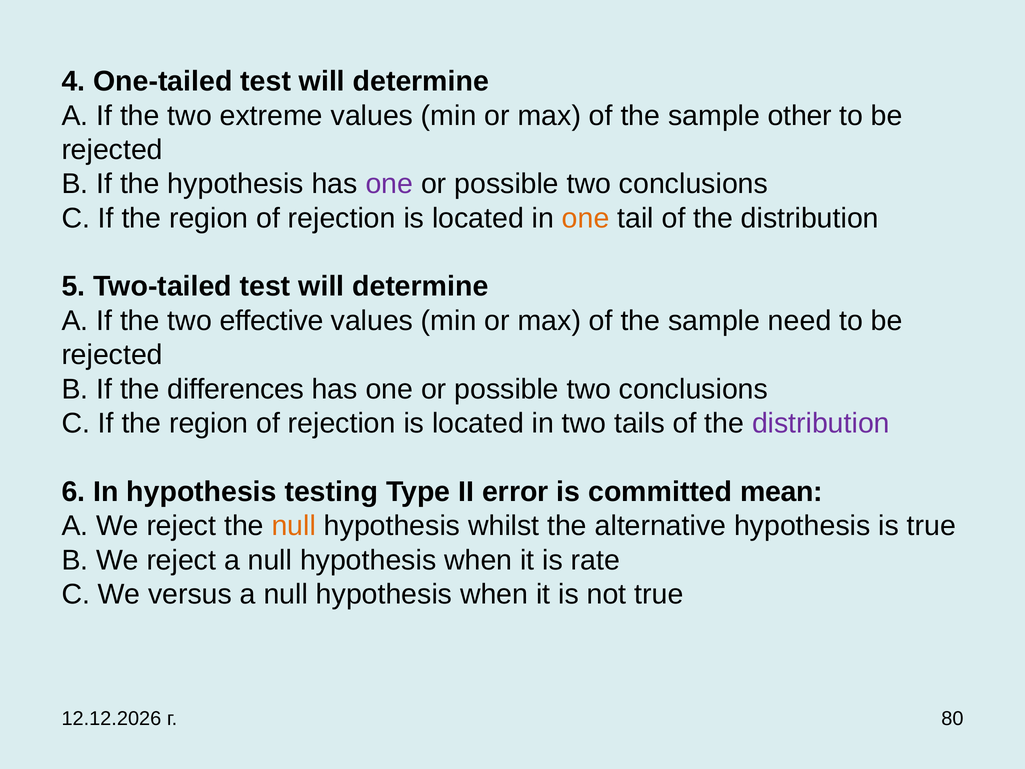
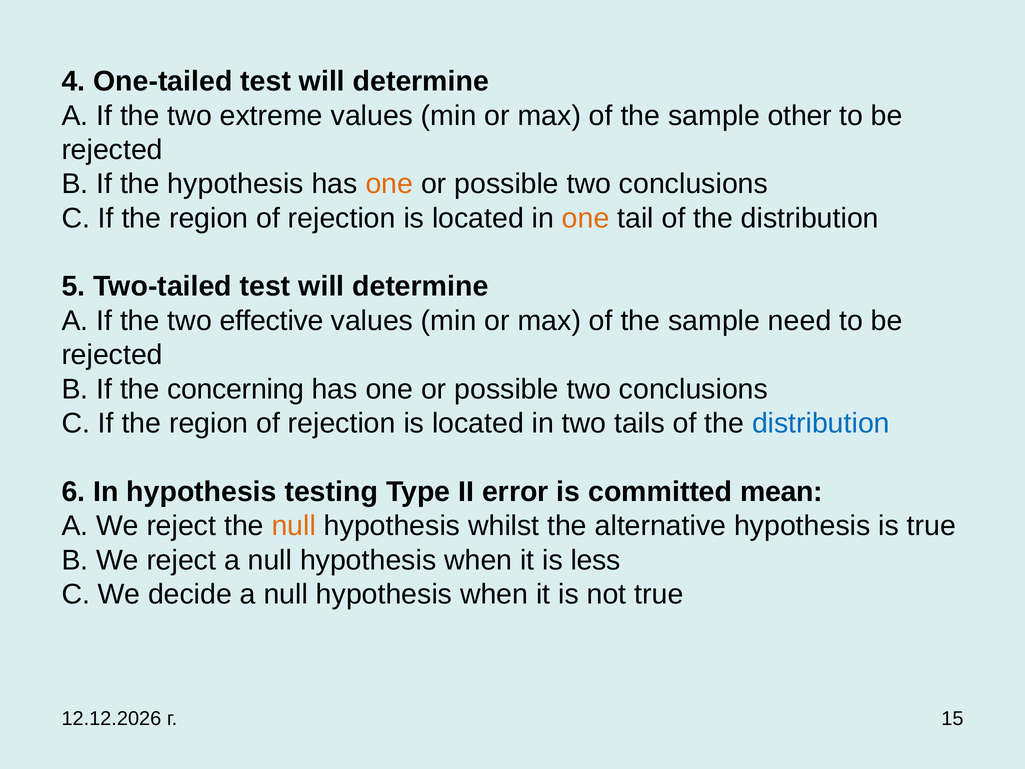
one colour: purple -> orange (389, 184)
differences: differences -> concerning (236, 389)
distribution colour: purple -> blue (821, 423)
rate: rate -> less (596, 560)
versus: versus -> decide (190, 594)
80: 80 -> 15 (952, 719)
